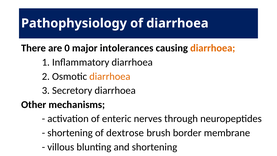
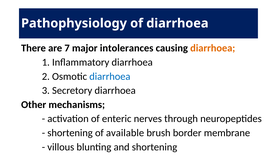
0: 0 -> 7 (67, 48)
diarrhoea colour: orange -> blue (110, 76)
dextrose: dextrose -> available (125, 133)
